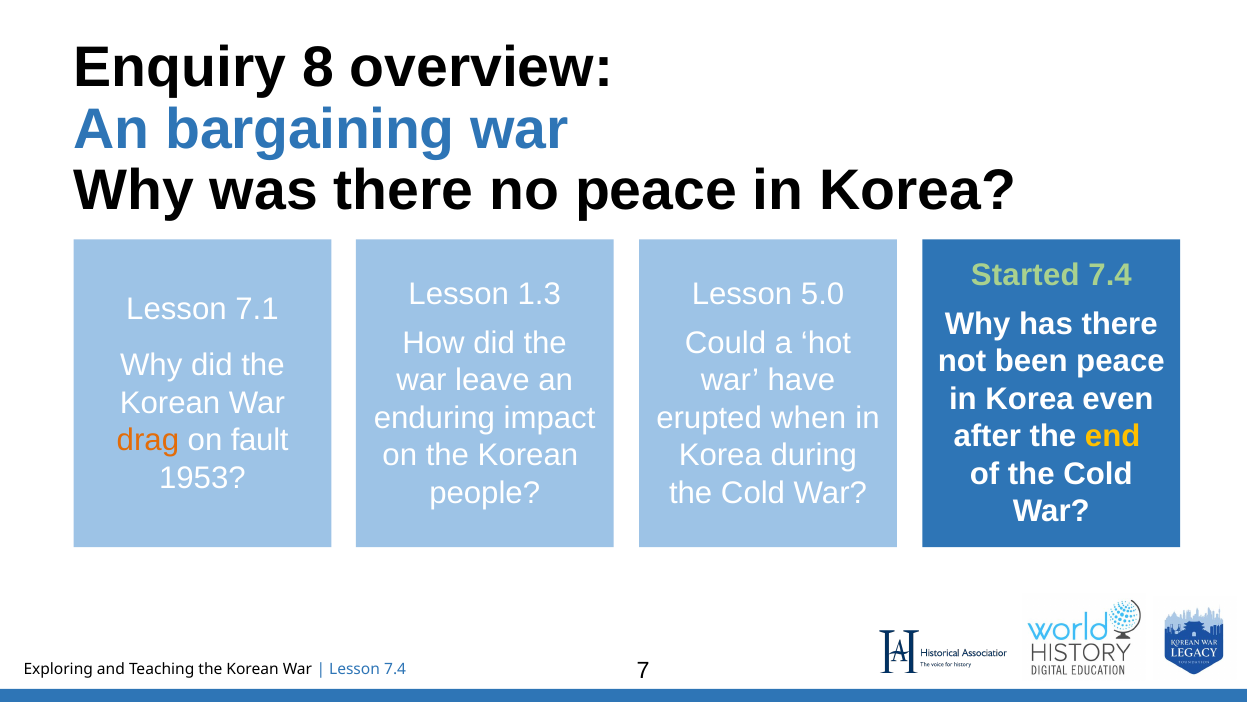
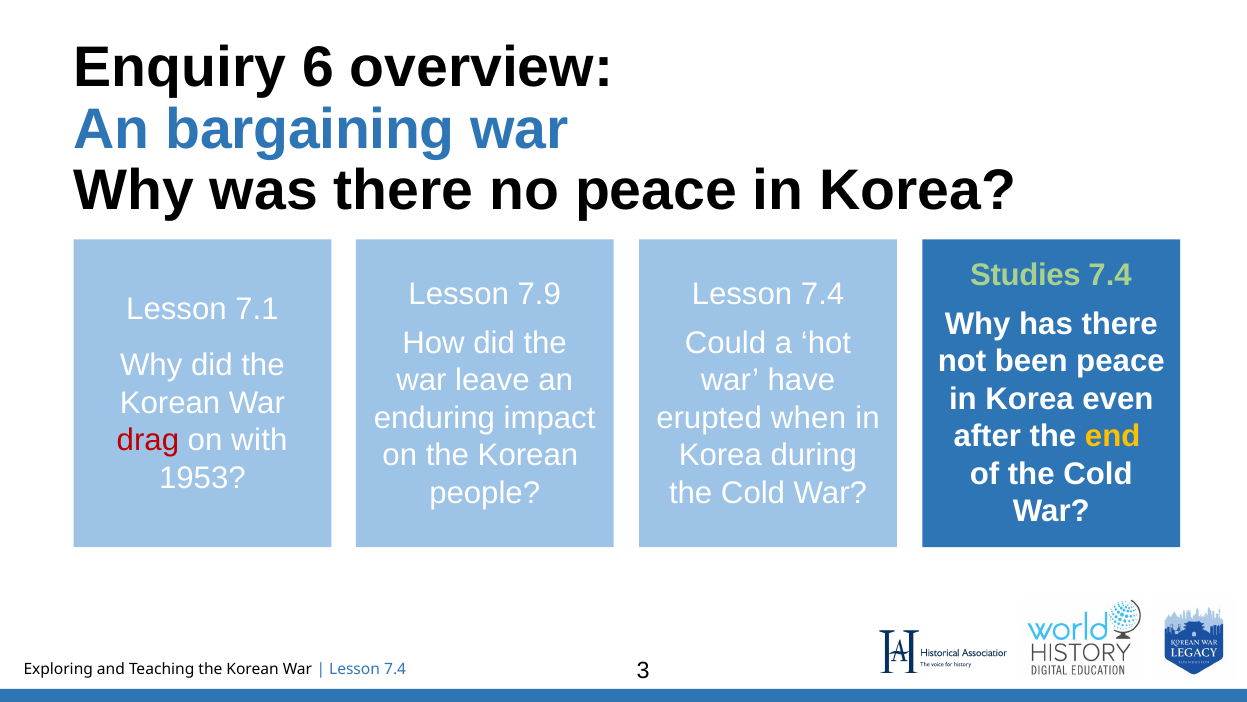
8: 8 -> 6 (318, 67)
Started: Started -> Studies (1026, 275)
1.3: 1.3 -> 7.9 (539, 294)
5.0: 5.0 -> 7.4 (823, 294)
drag colour: orange -> red (148, 440)
fault: fault -> with (259, 440)
7: 7 -> 3 (643, 670)
